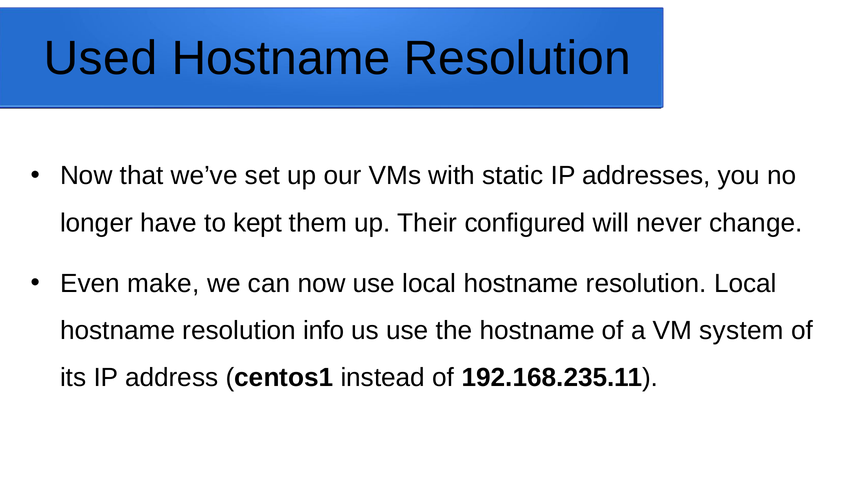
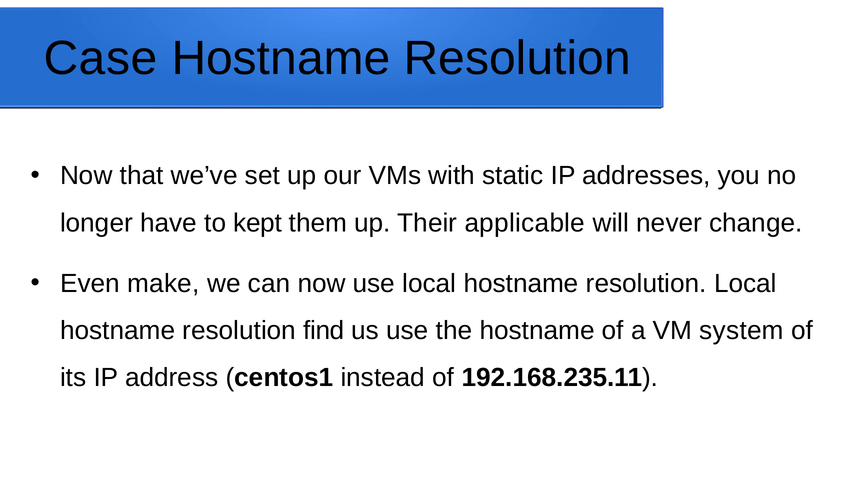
Used: Used -> Case (101, 59)
configured: configured -> applicable (525, 223)
info: info -> find (324, 330)
